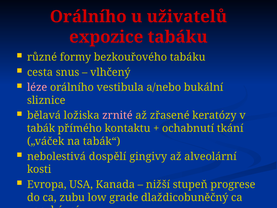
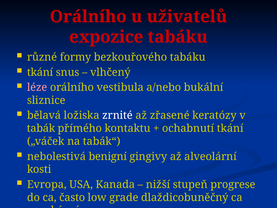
cesta: cesta -> tkání (40, 72)
zrnité colour: pink -> white (118, 115)
dospělí: dospělí -> benigní (108, 156)
zubu: zubu -> často (72, 197)
